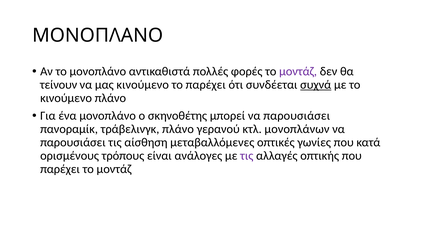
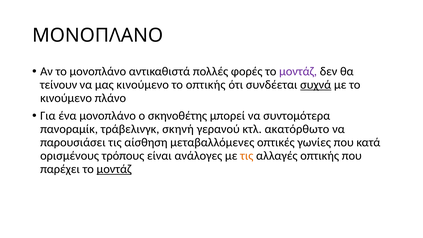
το παρέχει: παρέχει -> οπτικής (206, 85)
μπορεί να παρουσιάσει: παρουσιάσει -> συντομότερα (297, 116)
τράβελινγκ πλάνο: πλάνο -> σκηνή (178, 129)
μονοπλάνων: μονοπλάνων -> ακατόρθωτο (297, 129)
τις colour: purple -> orange (247, 156)
μοντάζ underline: none -> present (114, 169)
